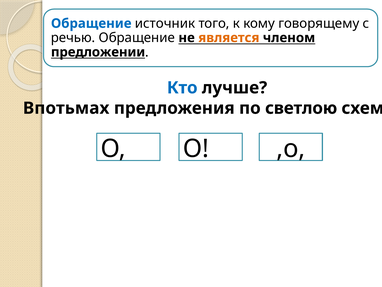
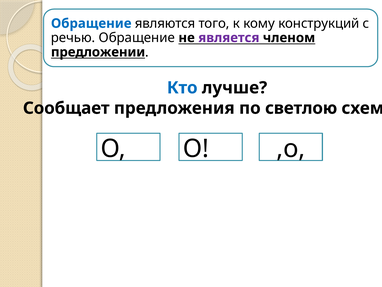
источник: источник -> являются (165, 23)
говорящему: говорящему -> конструкций (319, 23)
является colour: orange -> purple (229, 38)
Впотьмах: Впотьмах -> Сообщает (66, 108)
